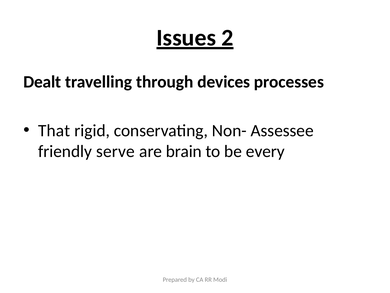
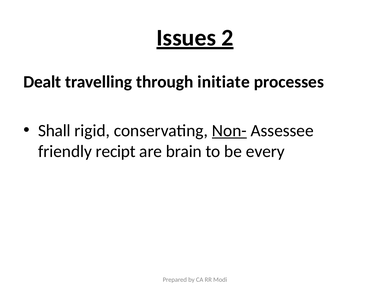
devices: devices -> initiate (224, 82)
That: That -> Shall (54, 130)
Non- underline: none -> present (229, 130)
serve: serve -> recipt (116, 151)
